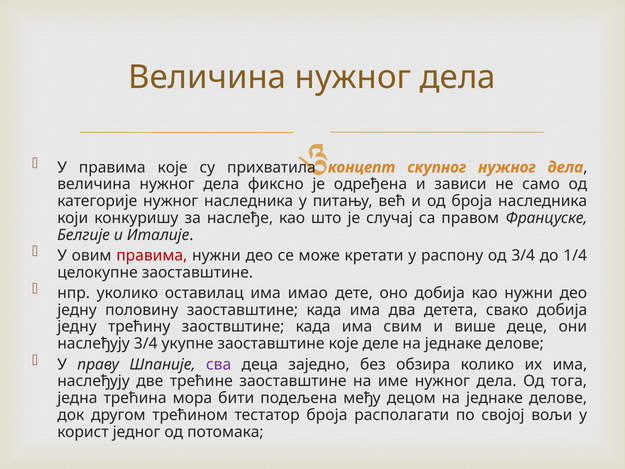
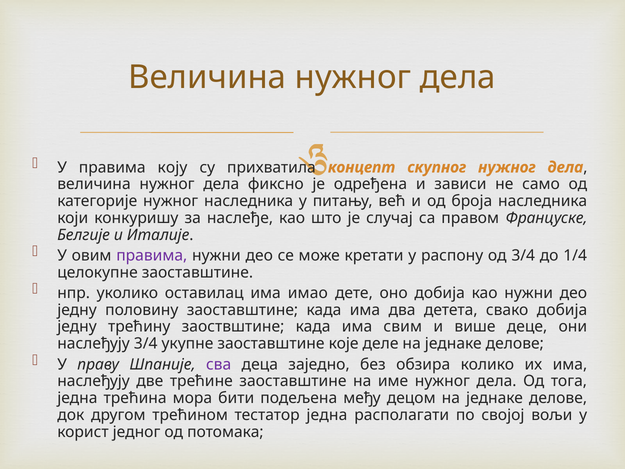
правима које: које -> коју (173, 167)
правима colour: red -> purple (152, 255)
тестатор броја: броја -> једна (327, 415)
